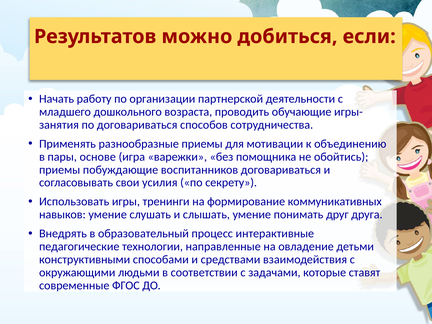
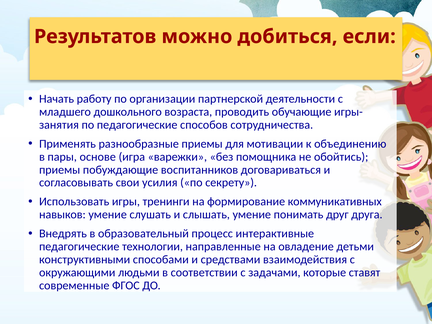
по договариваться: договариваться -> педагогические (137, 125)
